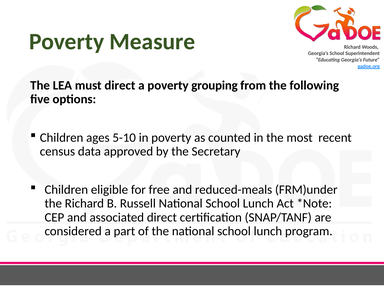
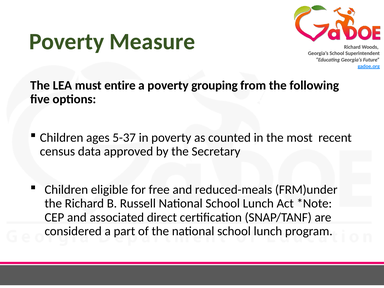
must direct: direct -> entire (120, 85)
5-10: 5-10 -> 5-37 (124, 138)
